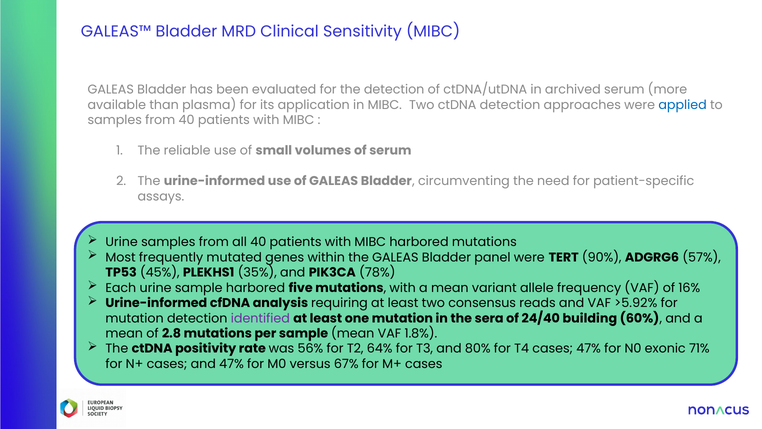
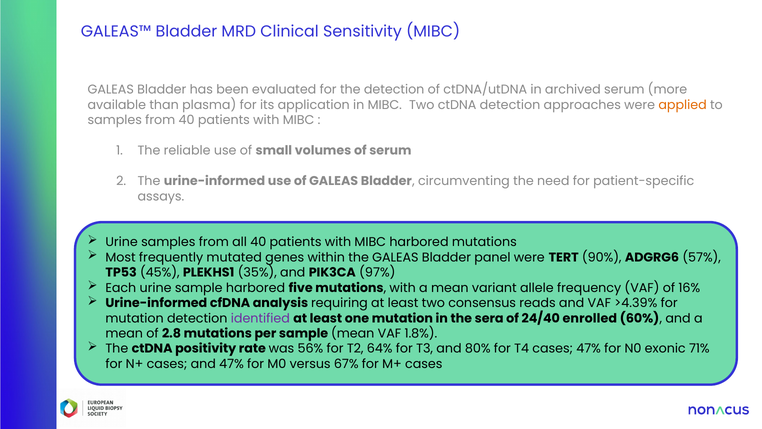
applied colour: blue -> orange (683, 105)
78%: 78% -> 97% (377, 272)
>5.92%: >5.92% -> >4.39% (636, 303)
building: building -> enrolled (590, 318)
